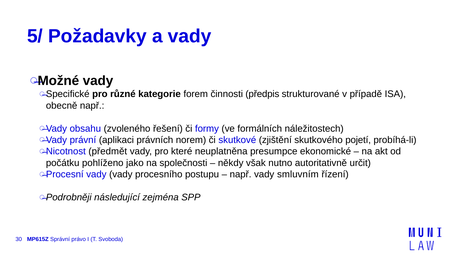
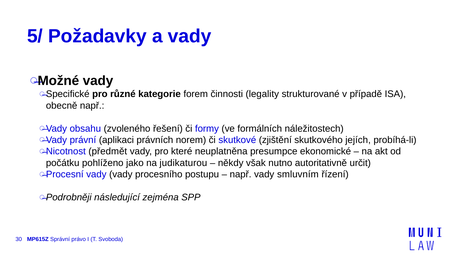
předpis: předpis -> legality (262, 94)
pojetí: pojetí -> jejích (358, 140)
společnosti: společnosti -> judikaturou (183, 163)
